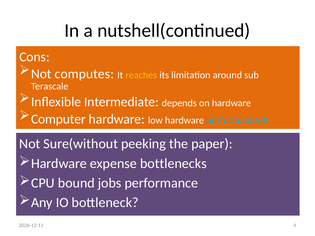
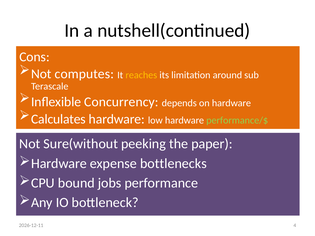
Intermediate: Intermediate -> Concurrency (121, 102)
Computer: Computer -> Calculates (58, 119)
performance/$ colour: light blue -> light green (237, 120)
